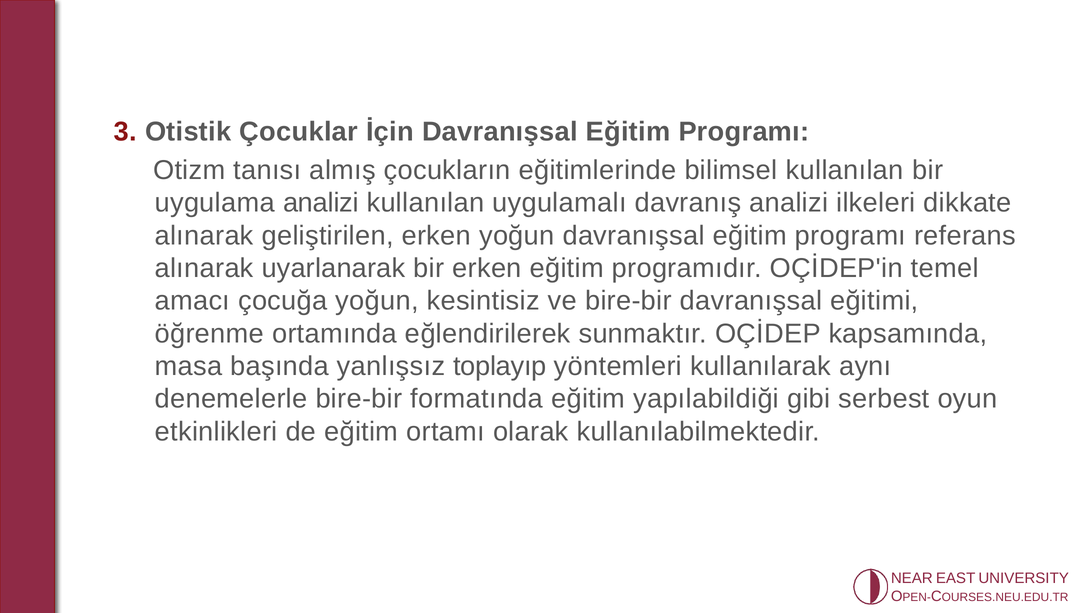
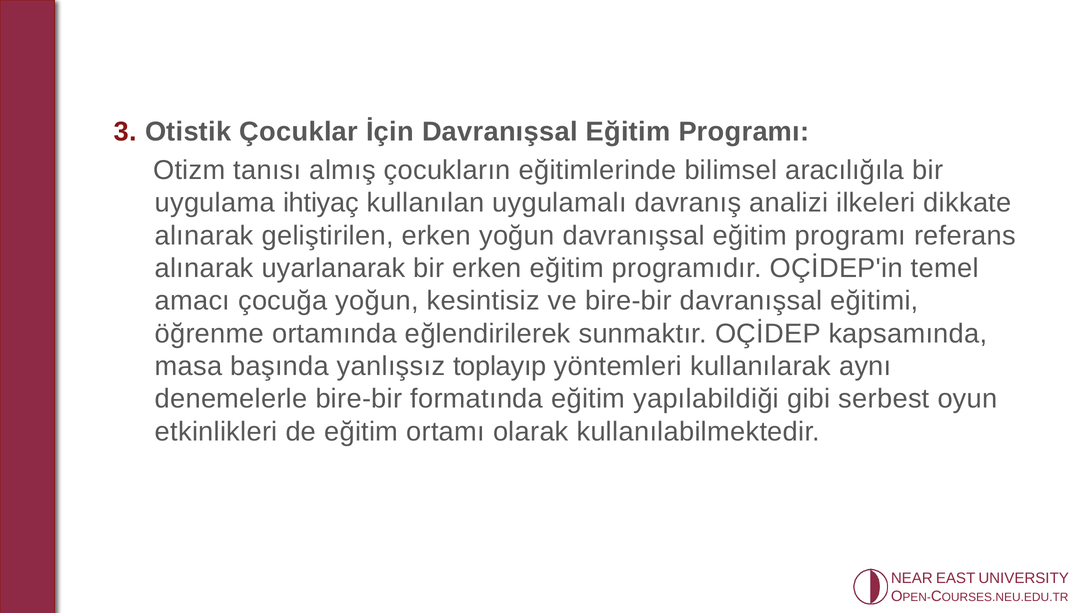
bilimsel kullanılan: kullanılan -> aracılığıla (845, 170)
uygulama analizi: analizi -> ihtiyaç (321, 203)
